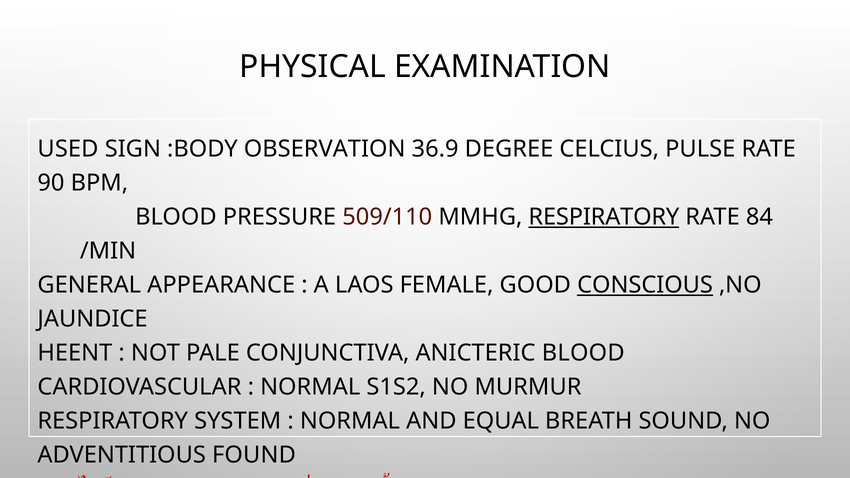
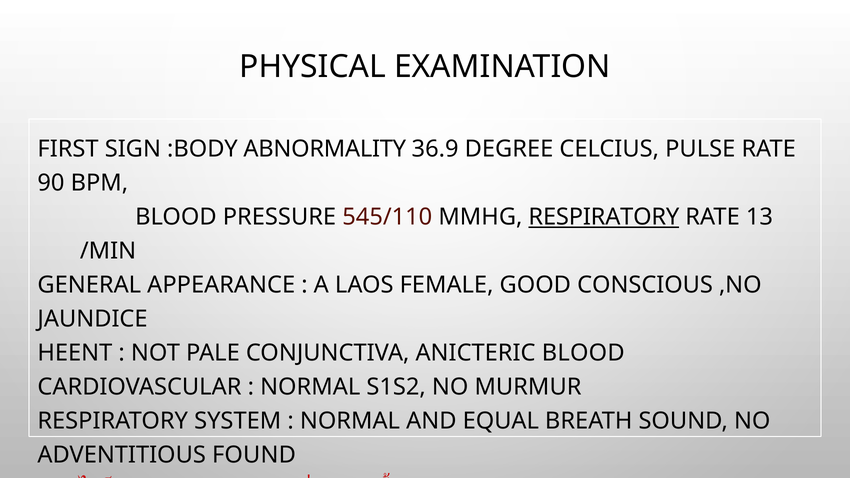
USED: USED -> FIRST (68, 149)
OBSERVATION: OBSERVATION -> ABNORMALITY (325, 149)
509/110: 509/110 -> 545/110 (387, 217)
84: 84 -> 13 (759, 217)
CONSCIOUS underline: present -> none (645, 285)
